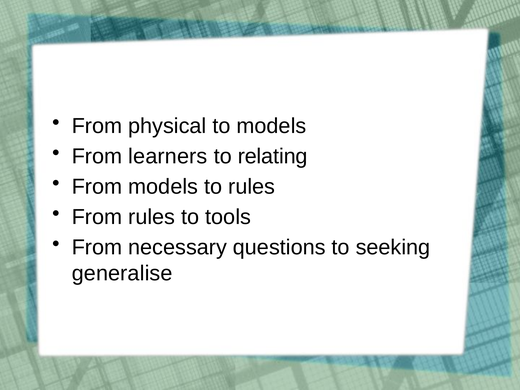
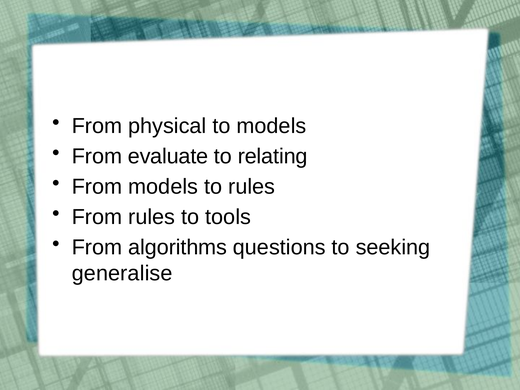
learners: learners -> evaluate (168, 156)
necessary: necessary -> algorithms (178, 247)
